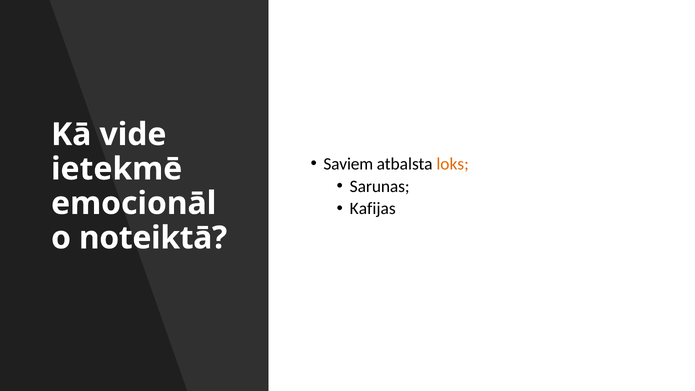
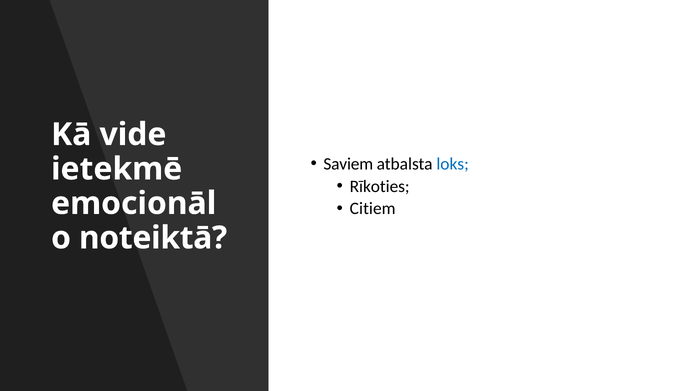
loks colour: orange -> blue (453, 164)
Sarunas: Sarunas -> Rīkoties (380, 186)
Kafijas: Kafijas -> Citiem (373, 209)
